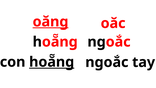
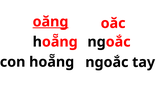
hoẵng underline: present -> none (52, 62)
